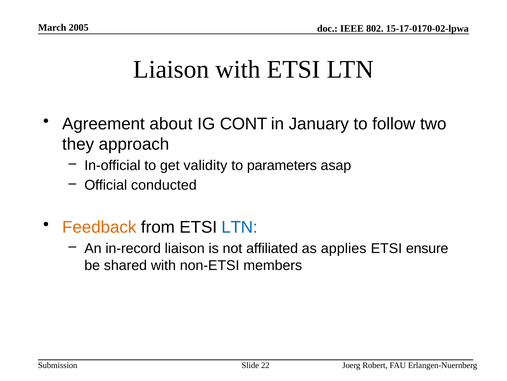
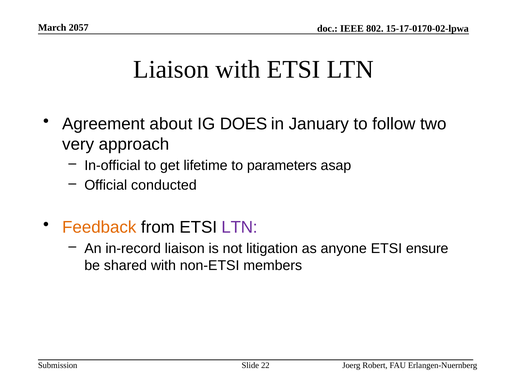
2005: 2005 -> 2057 (79, 28)
CONT: CONT -> DOES (244, 124)
they: they -> very (78, 144)
validity: validity -> lifetime (206, 165)
LTN colour: blue -> purple (239, 227)
affiliated: affiliated -> litigation (272, 248)
applies: applies -> anyone (344, 248)
